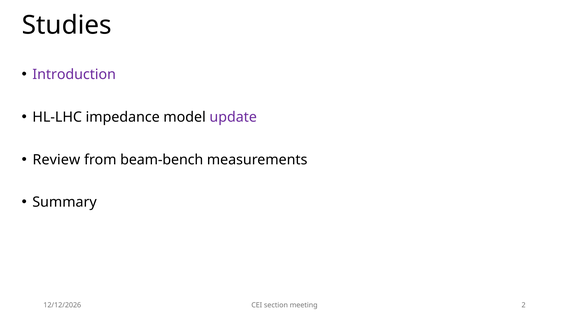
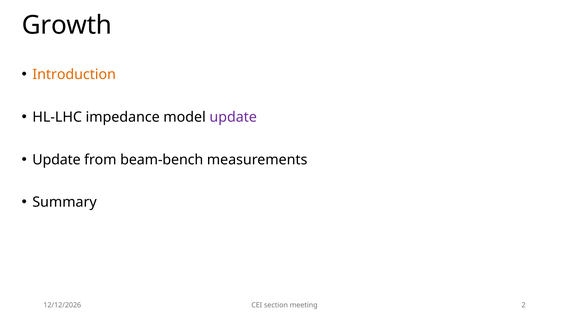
Studies: Studies -> Growth (67, 25)
Introduction colour: purple -> orange (74, 75)
Review: Review -> Update (57, 160)
